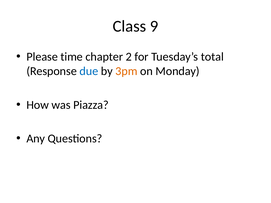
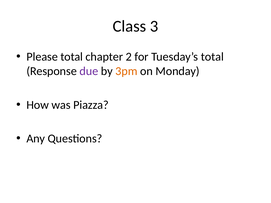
9: 9 -> 3 (154, 26)
Please time: time -> total (72, 57)
due colour: blue -> purple (89, 71)
